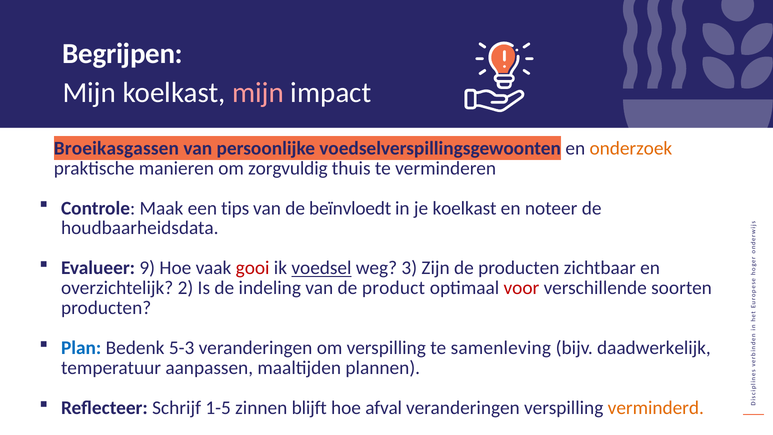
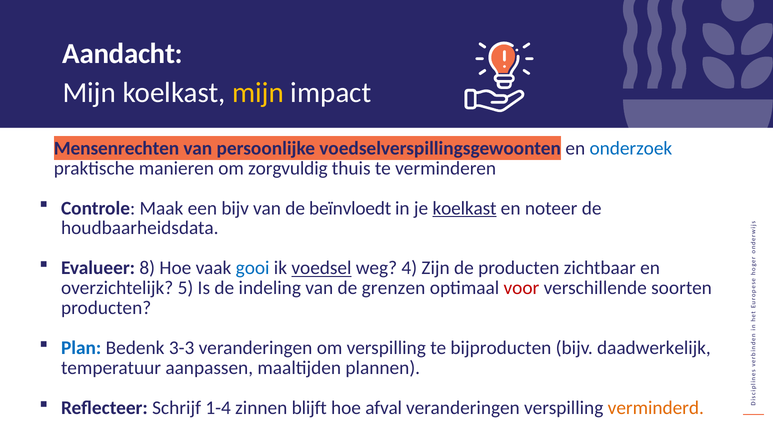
Begrijpen: Begrijpen -> Aandacht (123, 53)
mijn colour: pink -> yellow (258, 93)
Broeikasgassen: Broeikasgassen -> Mensenrechten (117, 148)
onderzoek colour: orange -> blue (631, 148)
een tips: tips -> bijv (235, 208)
koelkast underline: none -> present (465, 208)
9: 9 -> 8 (147, 268)
gooi colour: red -> blue (253, 268)
3: 3 -> 4 (409, 268)
2: 2 -> 5 (185, 288)
product: product -> grenzen (394, 288)
5-3: 5-3 -> 3-3 (182, 348)
samenleving: samenleving -> bijproducten (501, 348)
1-5: 1-5 -> 1-4 (218, 408)
